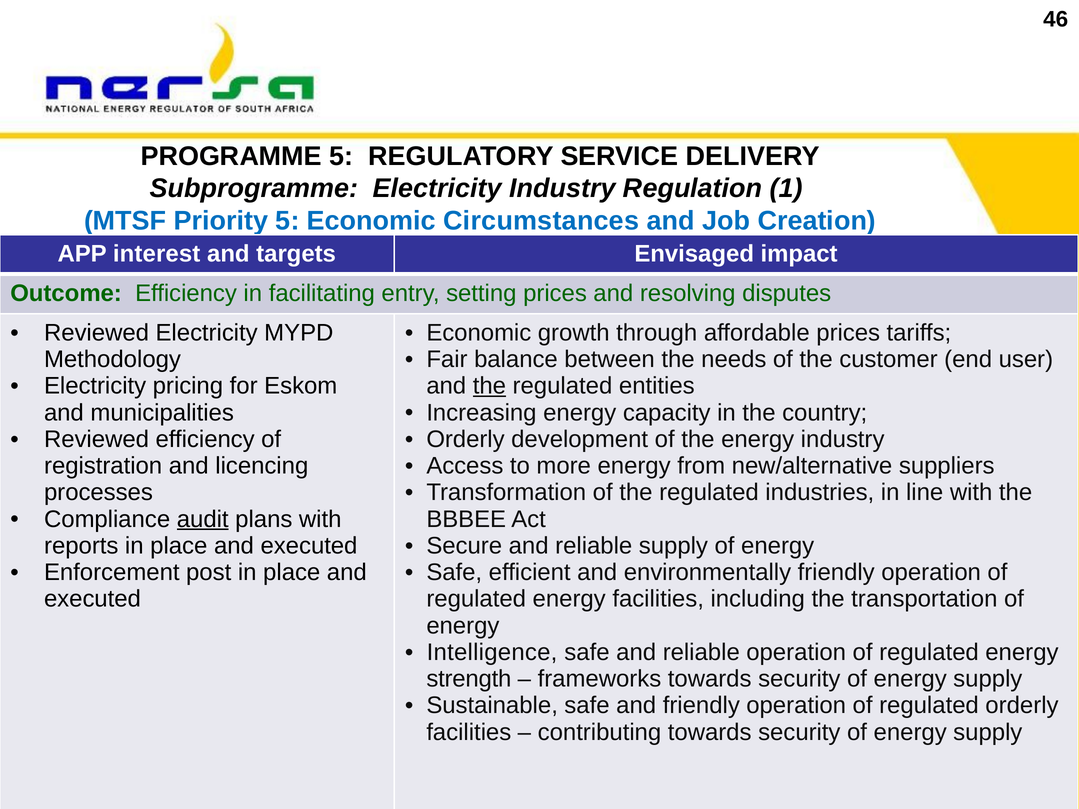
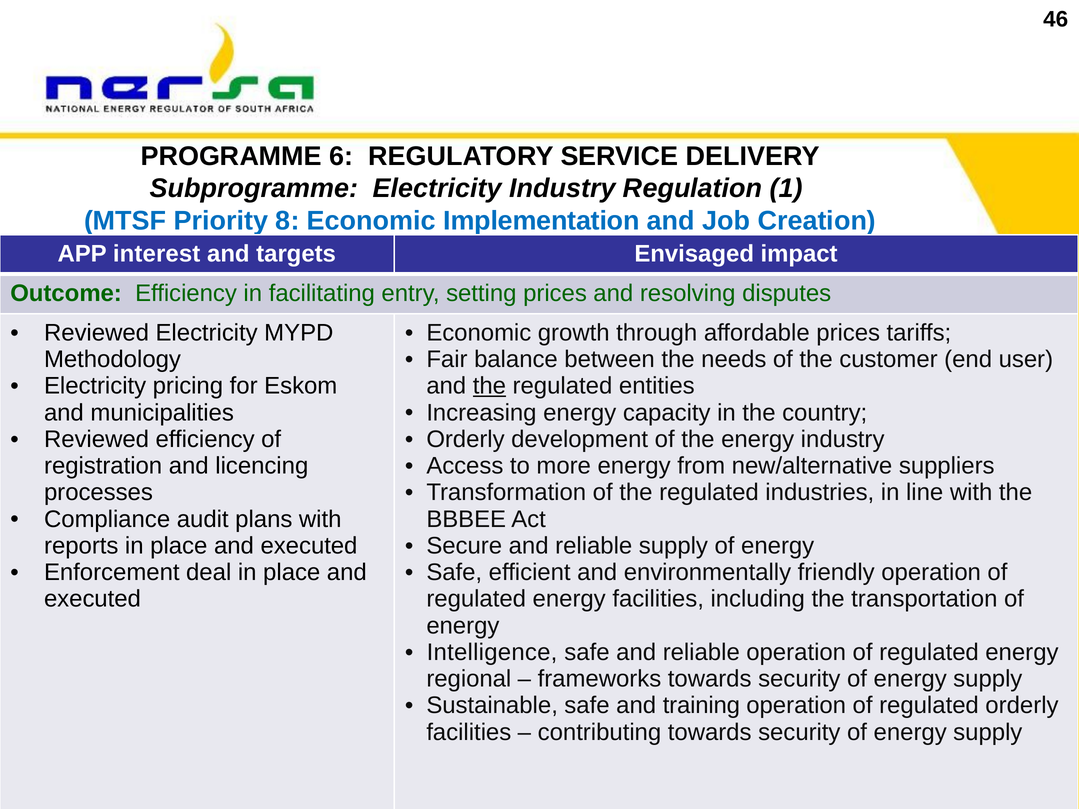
PROGRAMME 5: 5 -> 6 (341, 156)
Priority 5: 5 -> 8 (287, 221)
Circumstances: Circumstances -> Implementation (541, 221)
audit underline: present -> none (203, 519)
post: post -> deal (209, 573)
strength: strength -> regional (469, 679)
and friendly: friendly -> training (701, 706)
